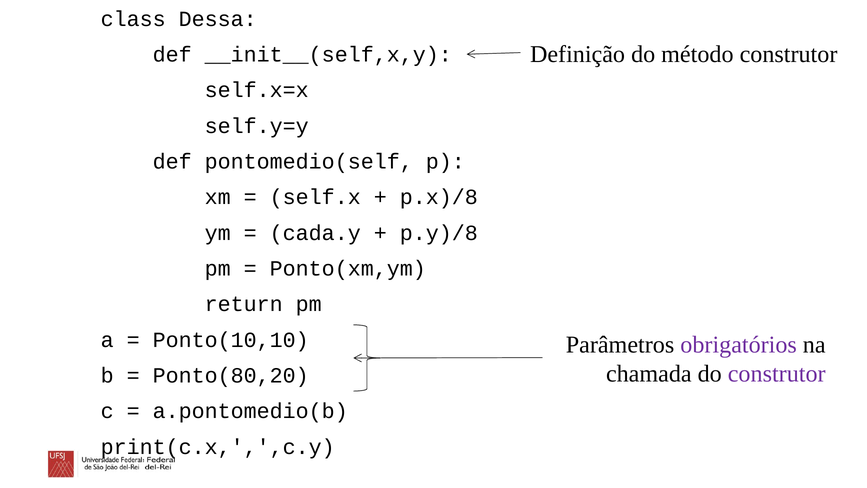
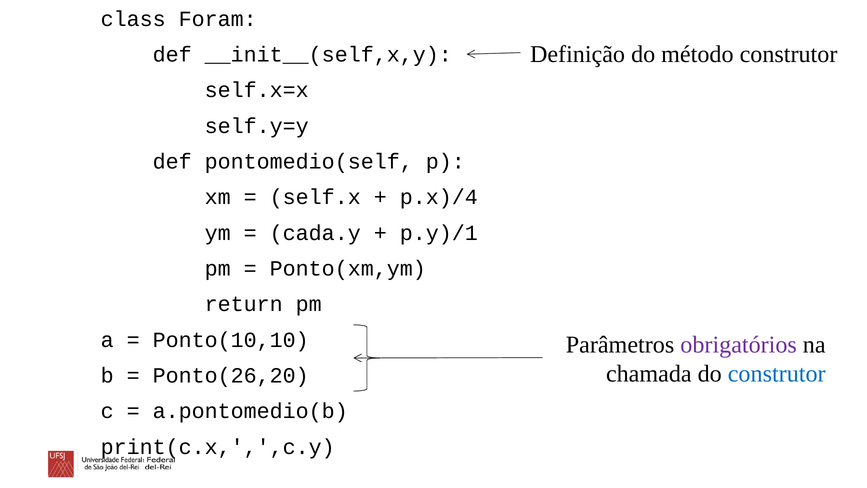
Dessa: Dessa -> Foram (218, 19)
p.x)/8: p.x)/8 -> p.x)/4 (439, 197)
p.y)/8: p.y)/8 -> p.y)/1 (439, 233)
construtor colour: purple -> blue (777, 374)
Ponto(80,20: Ponto(80,20 -> Ponto(26,20 (231, 375)
